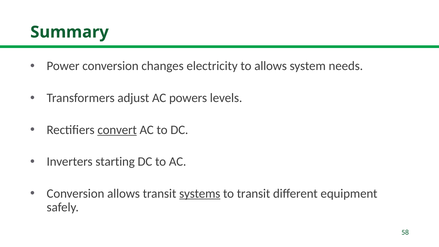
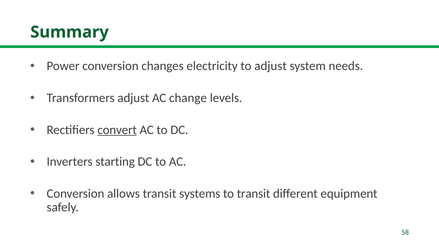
to allows: allows -> adjust (271, 66)
powers: powers -> change (188, 98)
systems underline: present -> none (200, 193)
